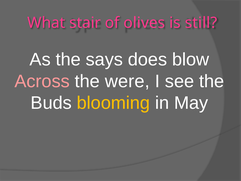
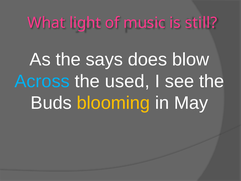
stair: stair -> light (85, 23)
olives: olives -> music (144, 23)
Across colour: pink -> light blue (42, 81)
were: were -> used (127, 81)
